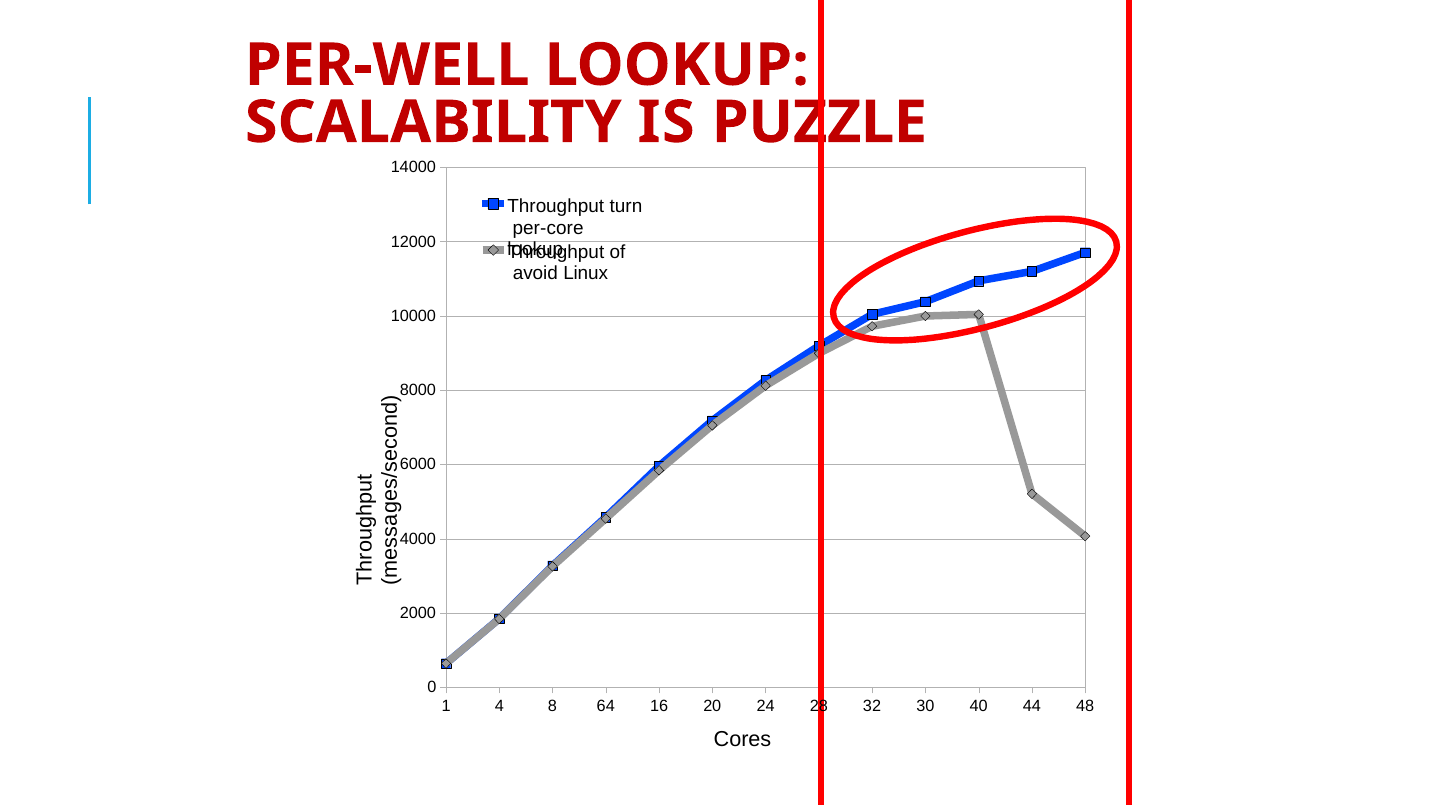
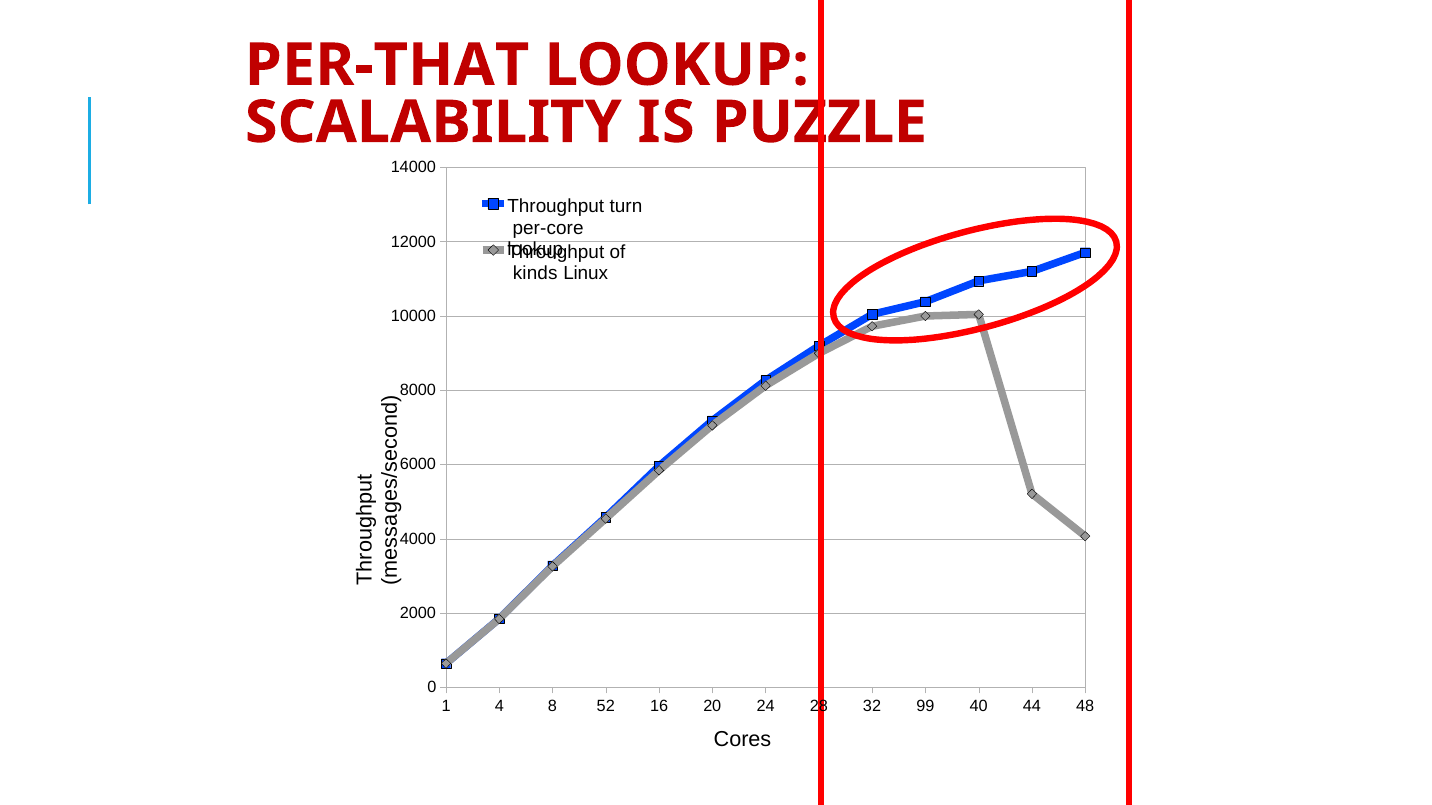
PER-WELL: PER-WELL -> PER-THAT (387, 65)
avoid: avoid -> kinds (535, 274)
64: 64 -> 52 (606, 706)
30: 30 -> 99 (925, 706)
